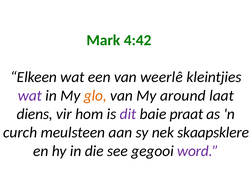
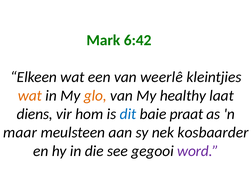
4:42: 4:42 -> 6:42 (138, 40)
wat colour: purple -> orange (30, 96)
around: around -> healthy (183, 96)
dit colour: purple -> blue (128, 114)
curch: curch -> maar (20, 133)
skaapsklere: skaapsklere -> kosbaarder (213, 133)
